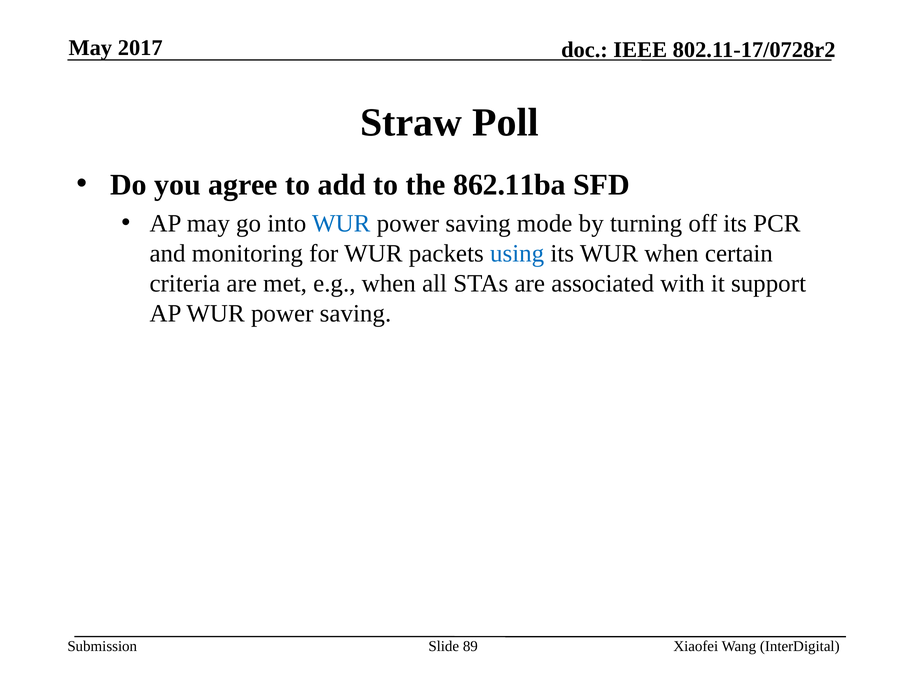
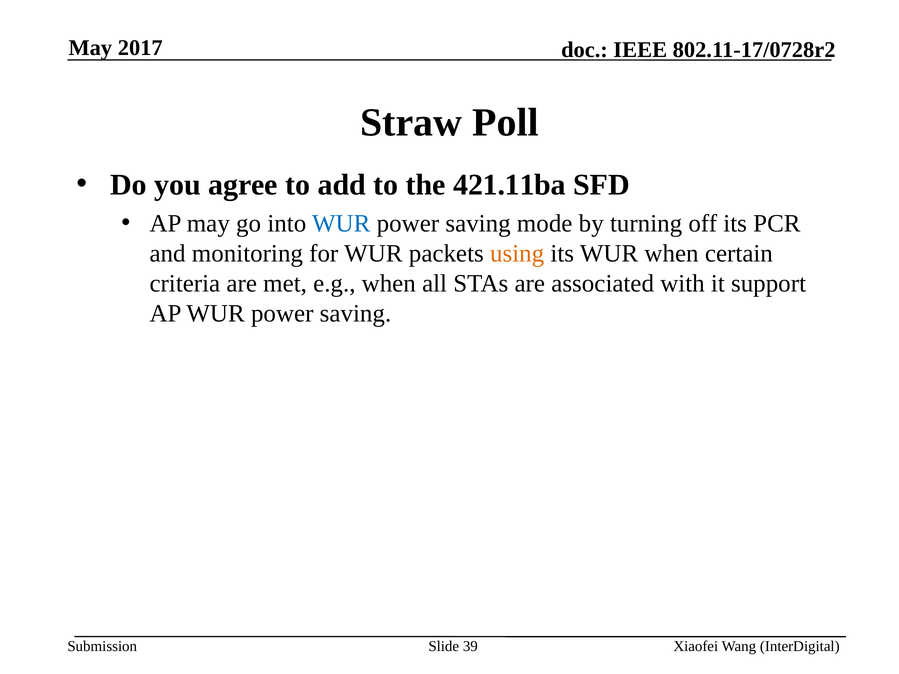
862.11ba: 862.11ba -> 421.11ba (510, 185)
using colour: blue -> orange (517, 254)
89: 89 -> 39 (470, 647)
